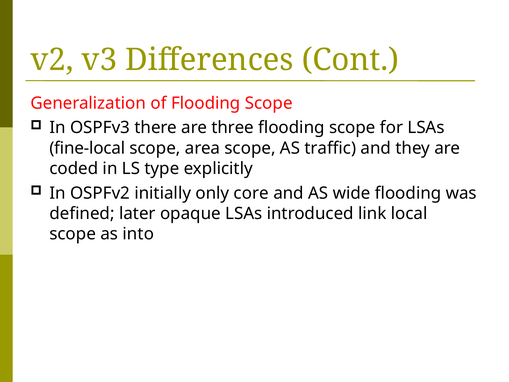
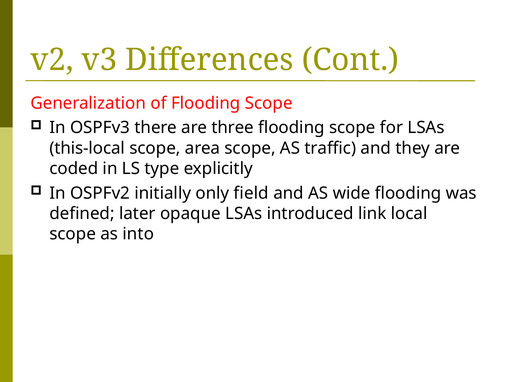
fine-local: fine-local -> this-local (87, 148)
core: core -> field (251, 193)
